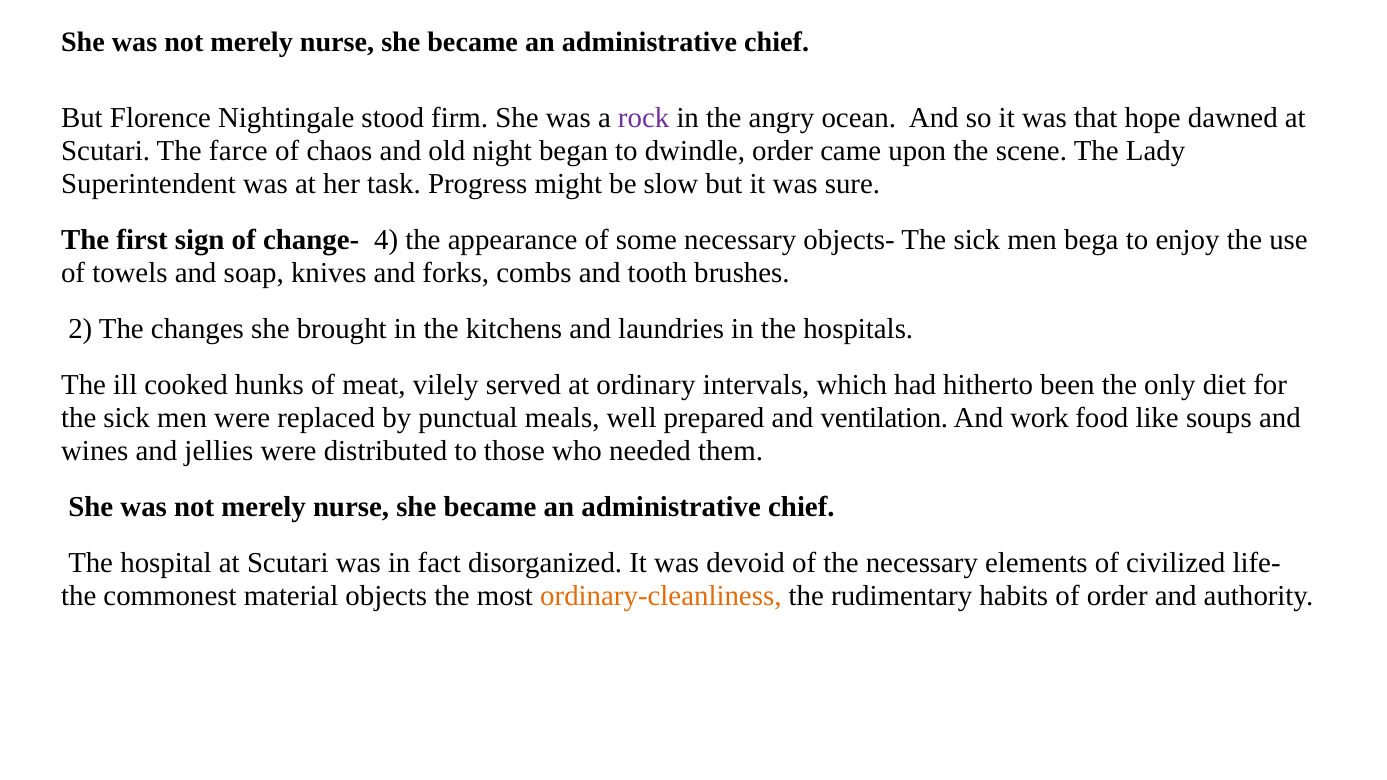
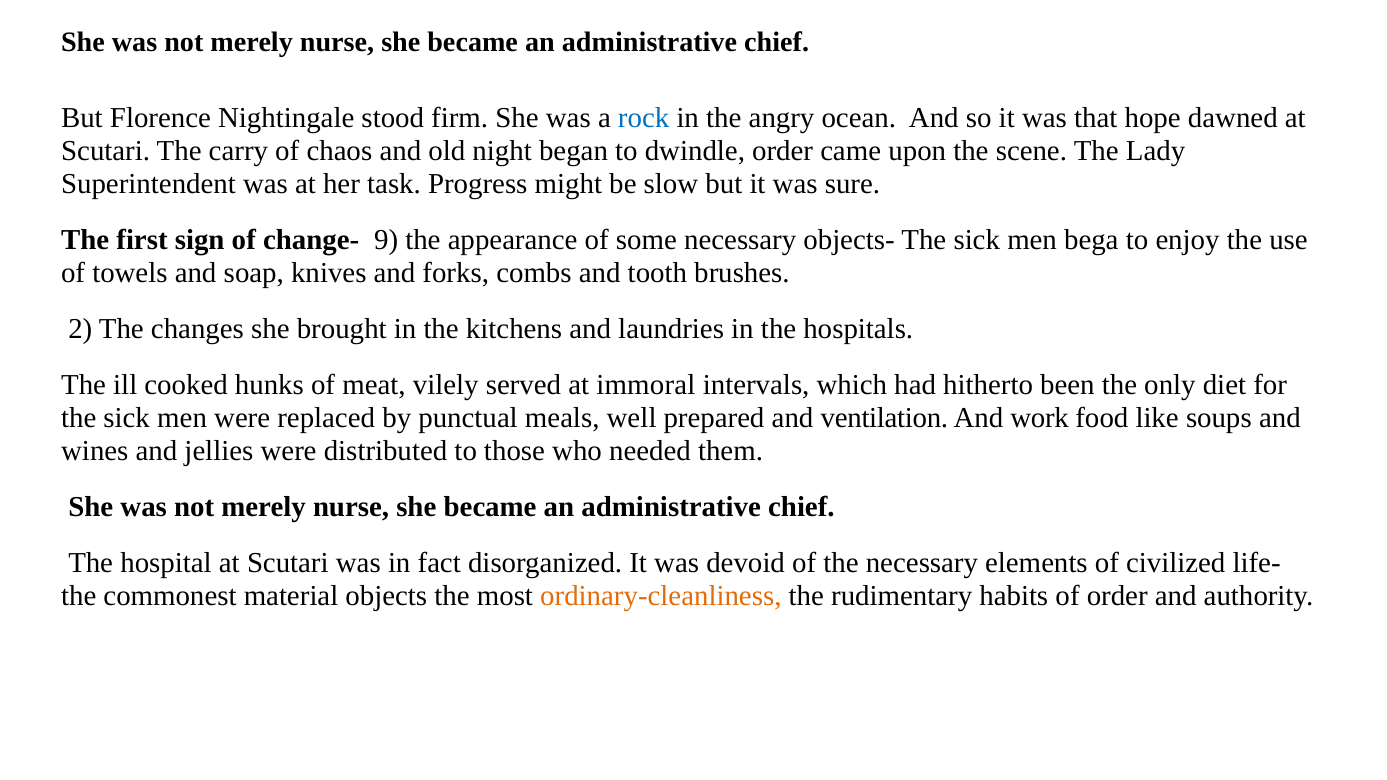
rock colour: purple -> blue (644, 118)
farce: farce -> carry (238, 151)
4: 4 -> 9 (386, 240)
ordinary: ordinary -> immoral (646, 385)
